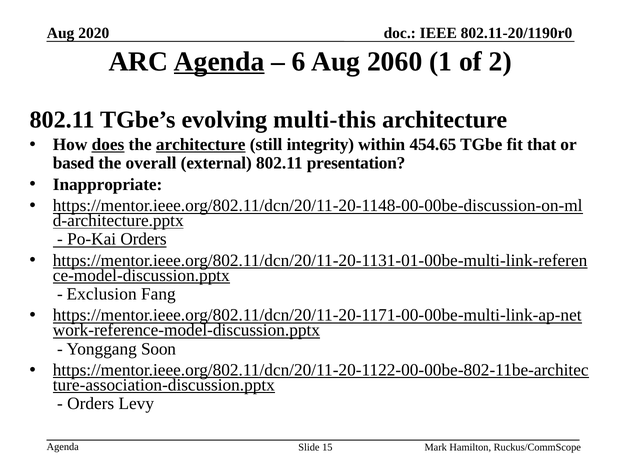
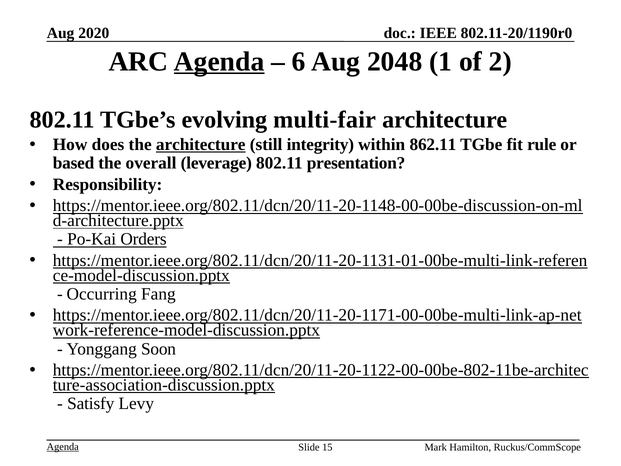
2060: 2060 -> 2048 (395, 61)
multi-this: multi-this -> multi-fair (325, 120)
does underline: present -> none (108, 145)
454.65: 454.65 -> 862.11 (433, 145)
that: that -> rule (542, 145)
external: external -> leverage (216, 163)
Inappropriate: Inappropriate -> Responsibility (108, 184)
Exclusion: Exclusion -> Occurring (102, 294)
Orders: Orders -> Satisfy (91, 403)
Agenda underline: none -> present (63, 447)
